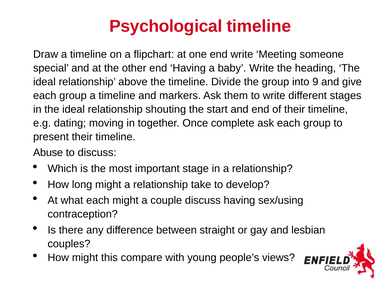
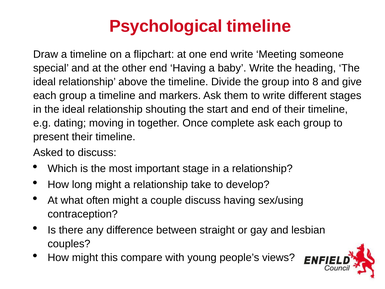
9: 9 -> 8 (315, 82)
Abuse: Abuse -> Asked (48, 153)
what each: each -> often (98, 200)
